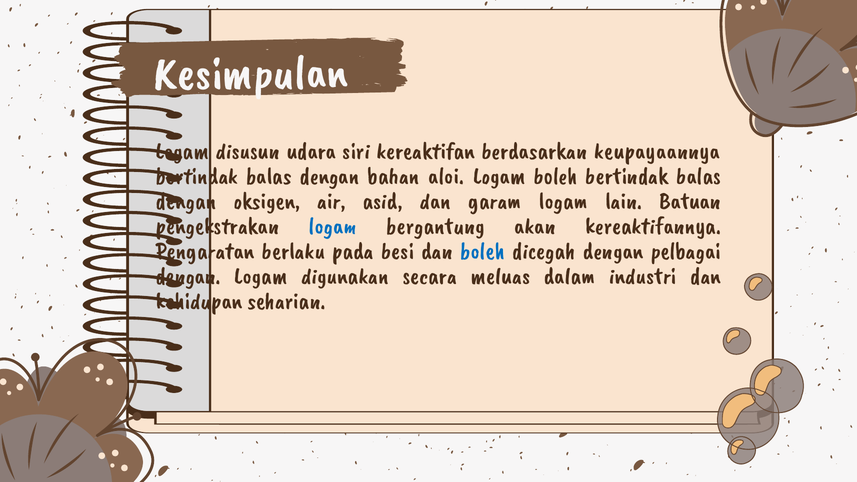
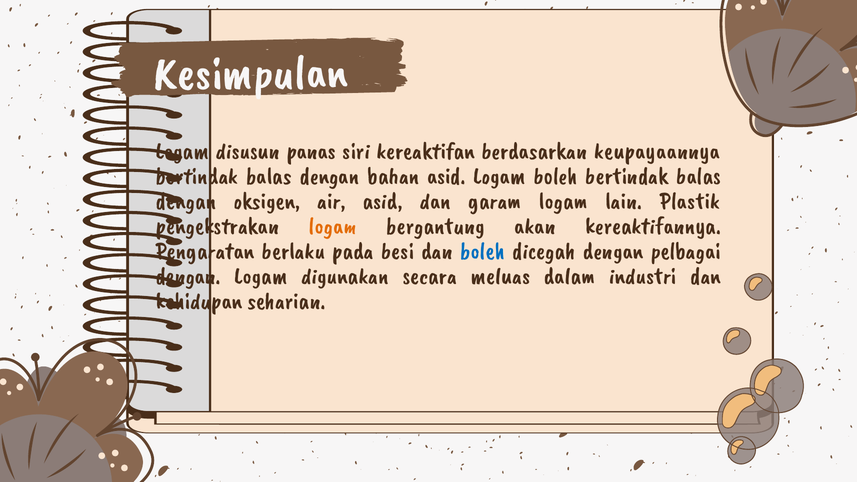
udara: udara -> panas (311, 151)
bahan aloi: aloi -> asid (446, 176)
Batuan: Batuan -> Plastik (690, 201)
logam colour: blue -> orange (333, 226)
